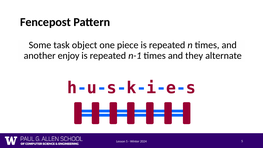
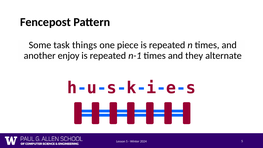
object: object -> things (85, 45)
